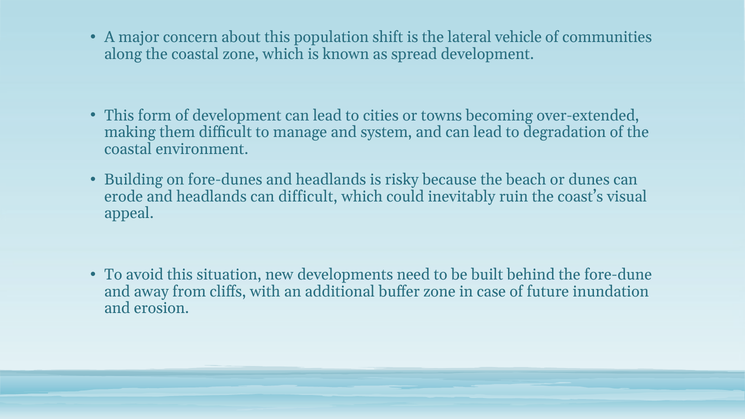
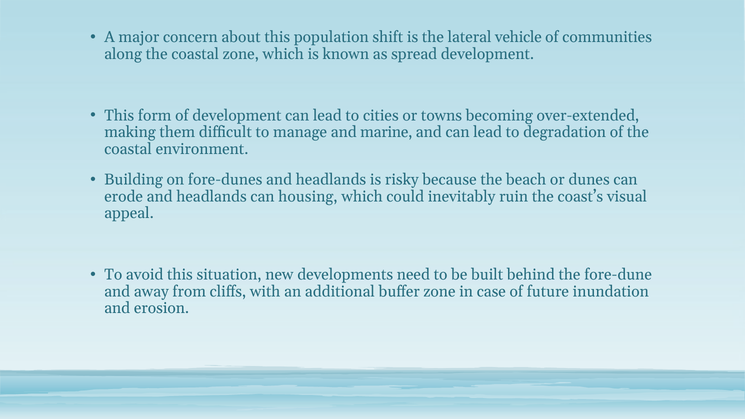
system: system -> marine (386, 132)
can difficult: difficult -> housing (308, 196)
